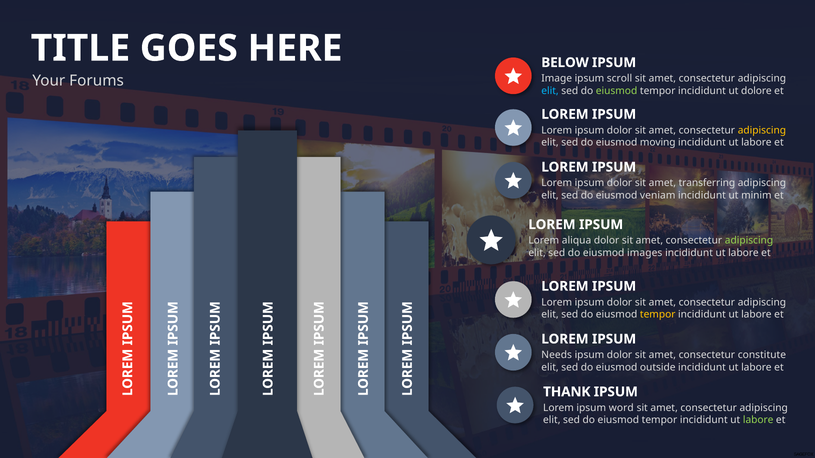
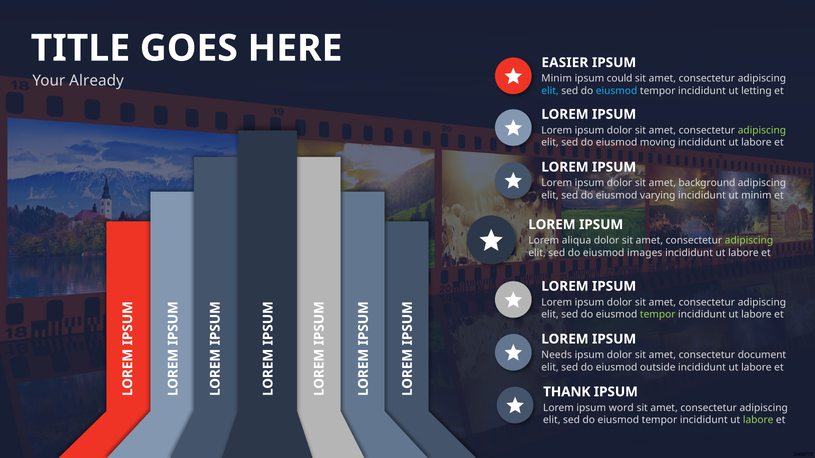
BELOW: BELOW -> EASIER (565, 63)
Image: Image -> Minim (557, 79)
scroll: scroll -> could (620, 79)
Forums: Forums -> Already (97, 81)
eiusmod colour: light green -> light blue (617, 91)
dolore: dolore -> letting (756, 91)
adipiscing colour: yellow -> light green (762, 130)
transferring: transferring -> background (707, 183)
veniam: veniam -> varying (658, 196)
tempor colour: yellow -> light green (658, 315)
constitute: constitute -> document (762, 355)
